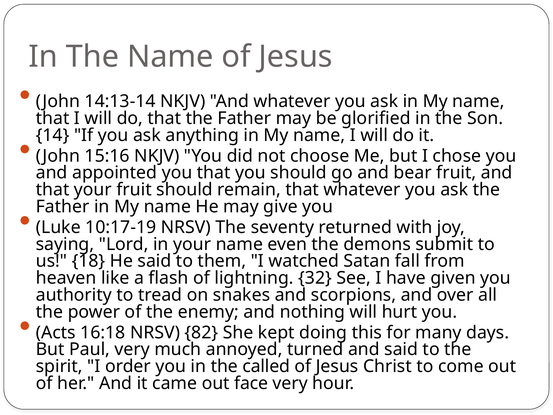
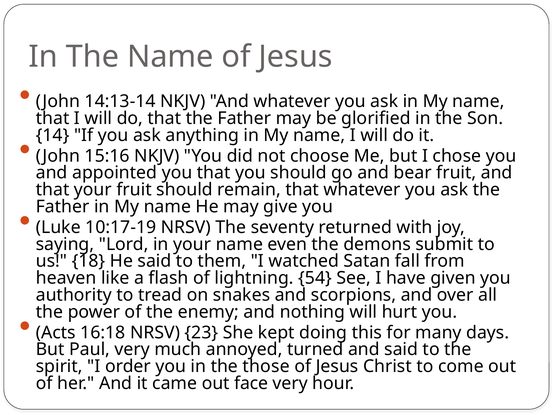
32: 32 -> 54 (315, 278)
82: 82 -> 23 (201, 332)
called: called -> those (266, 366)
